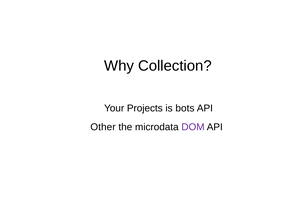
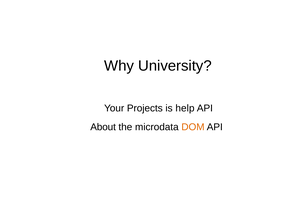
Collection: Collection -> University (175, 66)
bots: bots -> help (185, 108)
Other: Other -> About (103, 127)
DOM colour: purple -> orange (193, 127)
